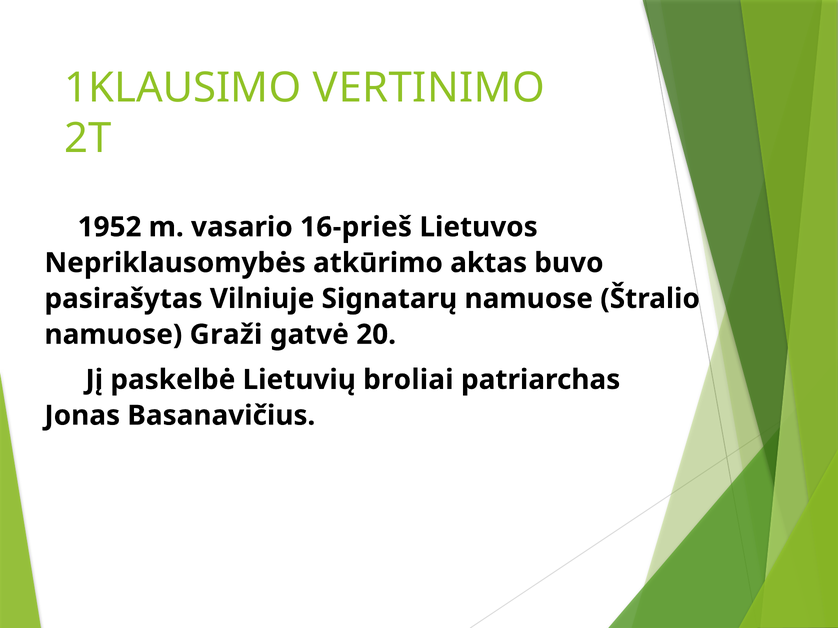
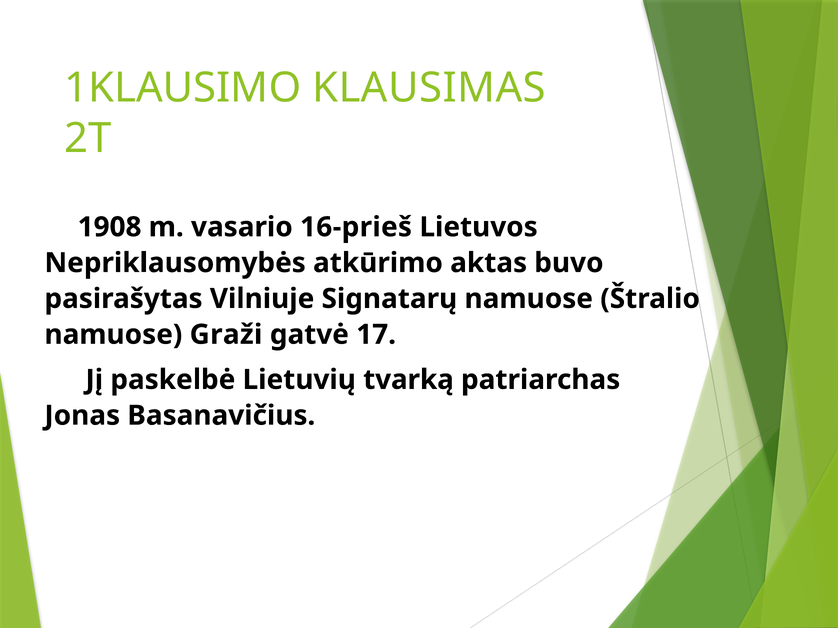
VERTINIMO: VERTINIMO -> KLAUSIMAS (429, 88)
1952: 1952 -> 1908 (110, 227)
20: 20 -> 17 (376, 335)
broliai: broliai -> tvarką (409, 380)
